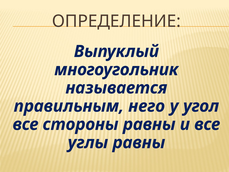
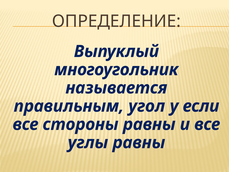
него: него -> угол (147, 106)
угол: угол -> если (201, 106)
